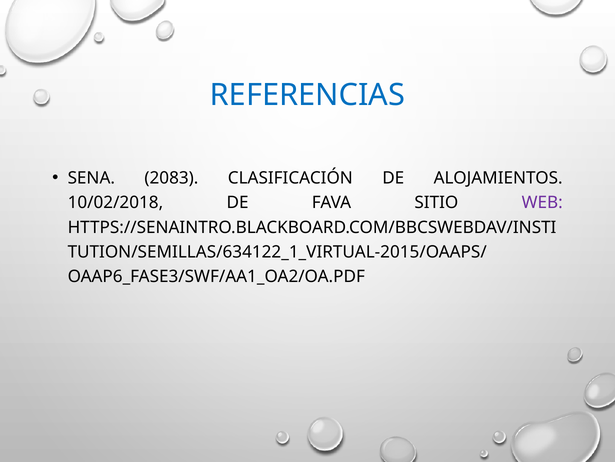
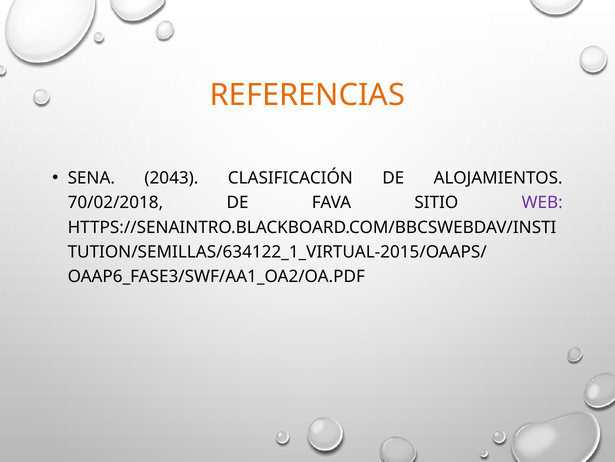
REFERENCIAS colour: blue -> orange (307, 95)
2083: 2083 -> 2043 (171, 178)
10/02/2018: 10/02/2018 -> 70/02/2018 (115, 202)
